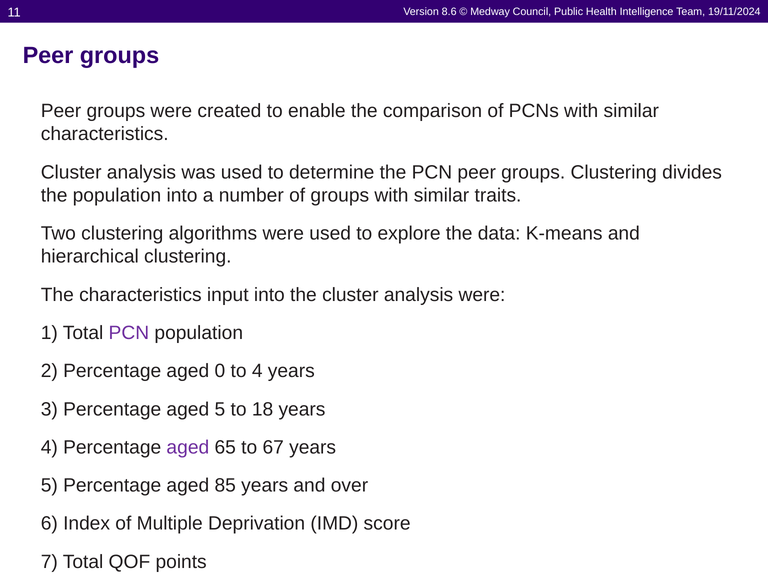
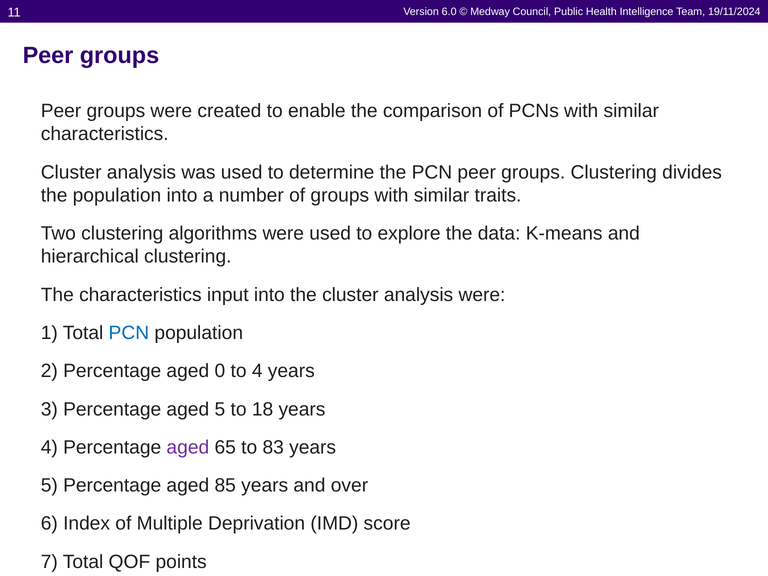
8.6: 8.6 -> 6.0 (449, 12)
PCN colour: purple -> blue (129, 333)
67: 67 -> 83 (273, 447)
